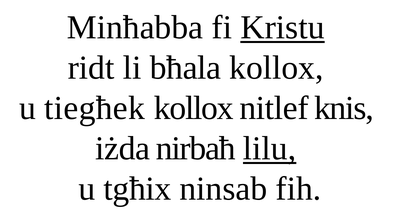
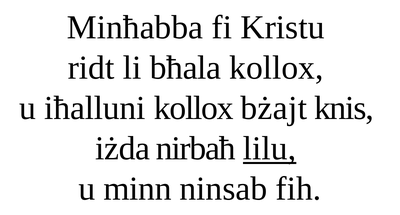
Kristu underline: present -> none (283, 28)
tiegħek: tiegħek -> iħalluni (95, 108)
nitlef: nitlef -> bżajt (274, 108)
tgħix: tgħix -> minn (138, 189)
